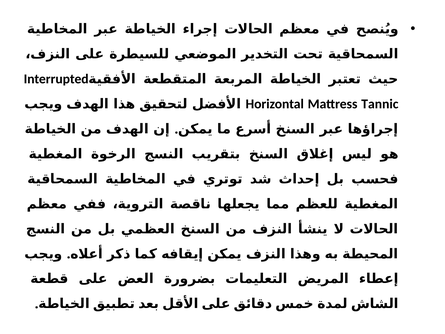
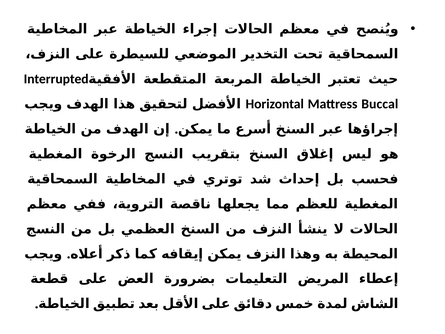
Tannic: Tannic -> Buccal (380, 104)
